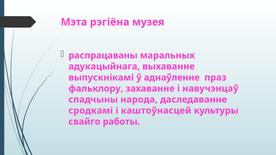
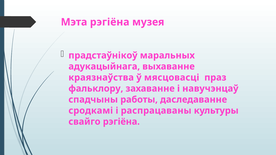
распрацаваны: распрацаваны -> прадстаўнікоў (103, 56)
выпускнікамі: выпускнікамі -> краязнаўства (101, 78)
аднаўленне: аднаўленне -> мясцовасці (172, 78)
народа: народа -> работы (139, 100)
каштоўнасцей: каштоўнасцей -> распрацаваны (156, 111)
свайго работы: работы -> рэгіёна (121, 122)
